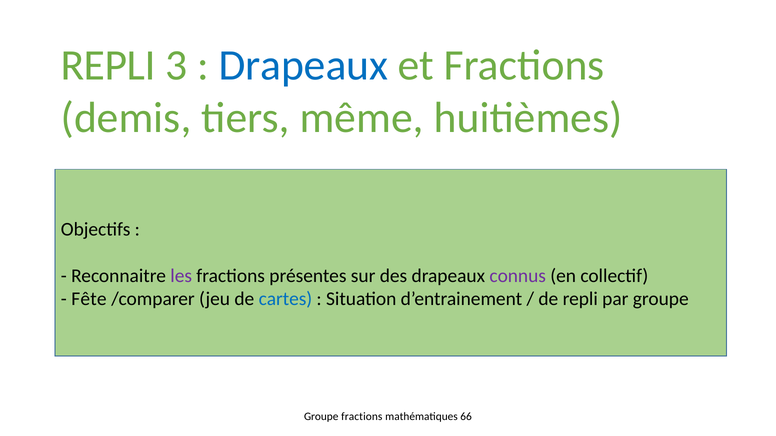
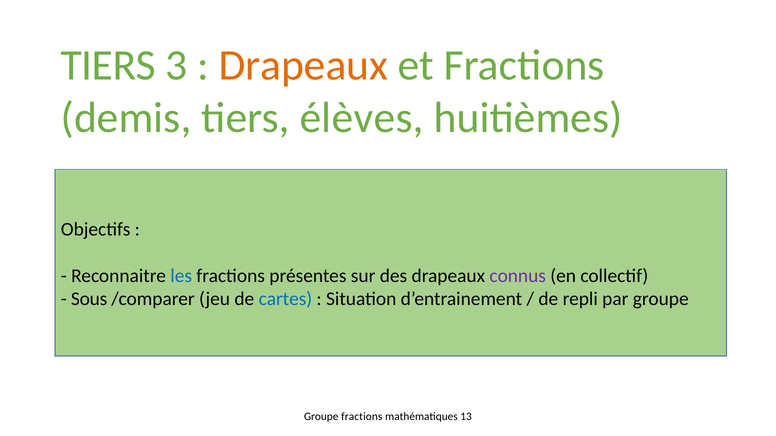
REPLI: REPLI -> TIERS (108, 65)
Drapeaux colour: blue -> orange (303, 65)
même: même -> élèves (362, 118)
les colour: purple -> blue (181, 276)
Fête: Fête -> Sous (89, 299)
66: 66 -> 13 (466, 417)
